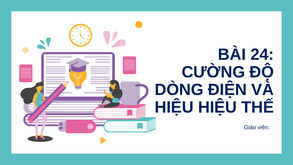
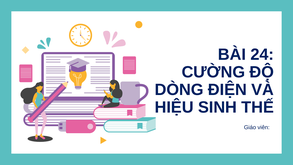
HIỆU HIỆU: HIỆU -> SINH (217, 107)
